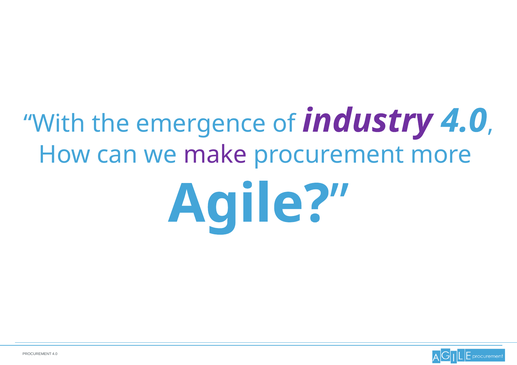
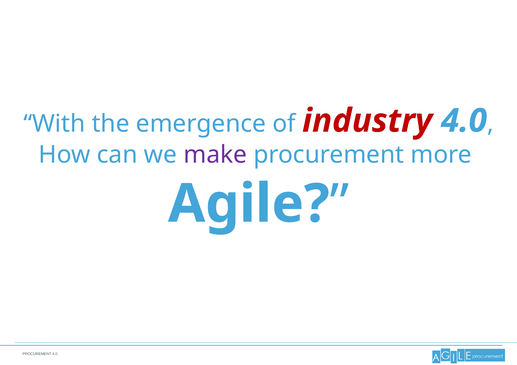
industry colour: purple -> red (367, 121)
